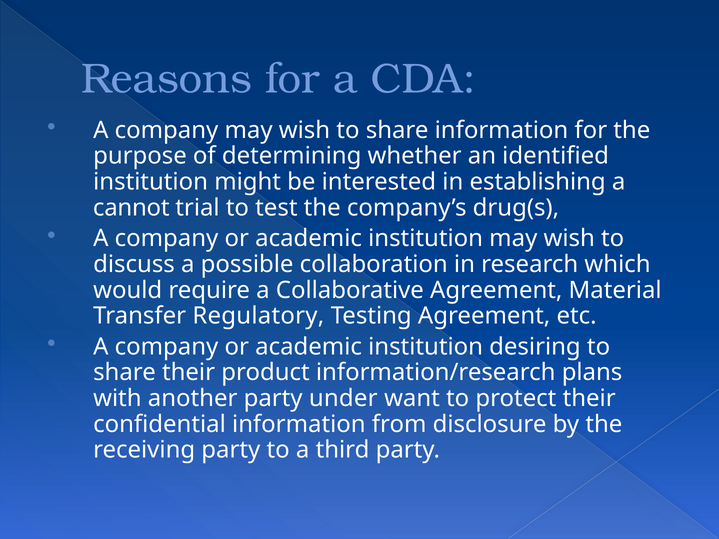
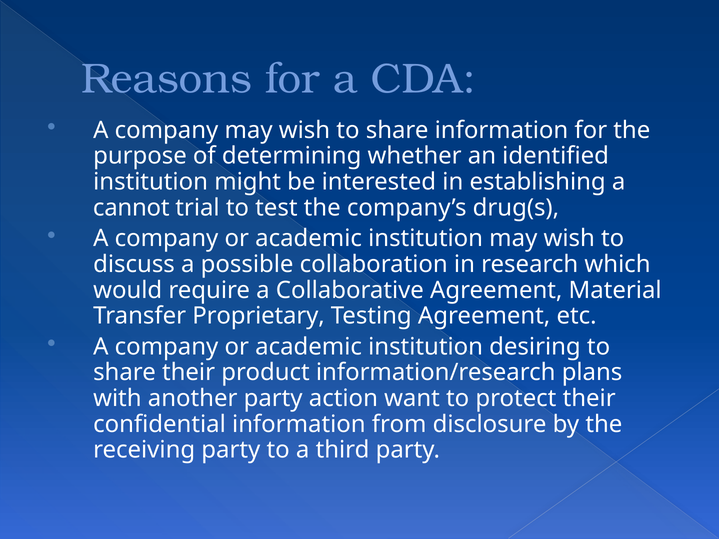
Regulatory: Regulatory -> Proprietary (258, 316)
under: under -> action (343, 399)
